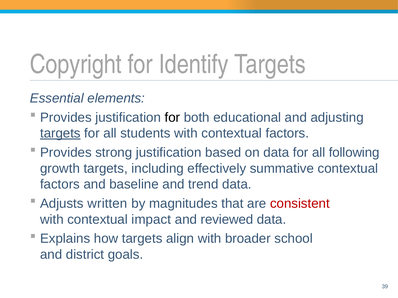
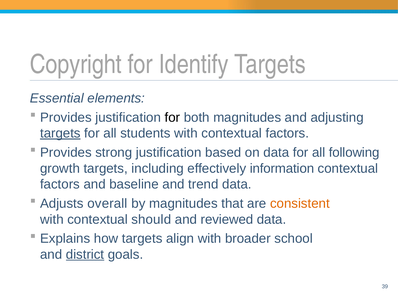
both educational: educational -> magnitudes (247, 118)
summative: summative -> information (282, 169)
written: written -> overall (107, 204)
consistent colour: red -> orange (300, 204)
impact: impact -> should (151, 220)
district underline: none -> present (85, 255)
